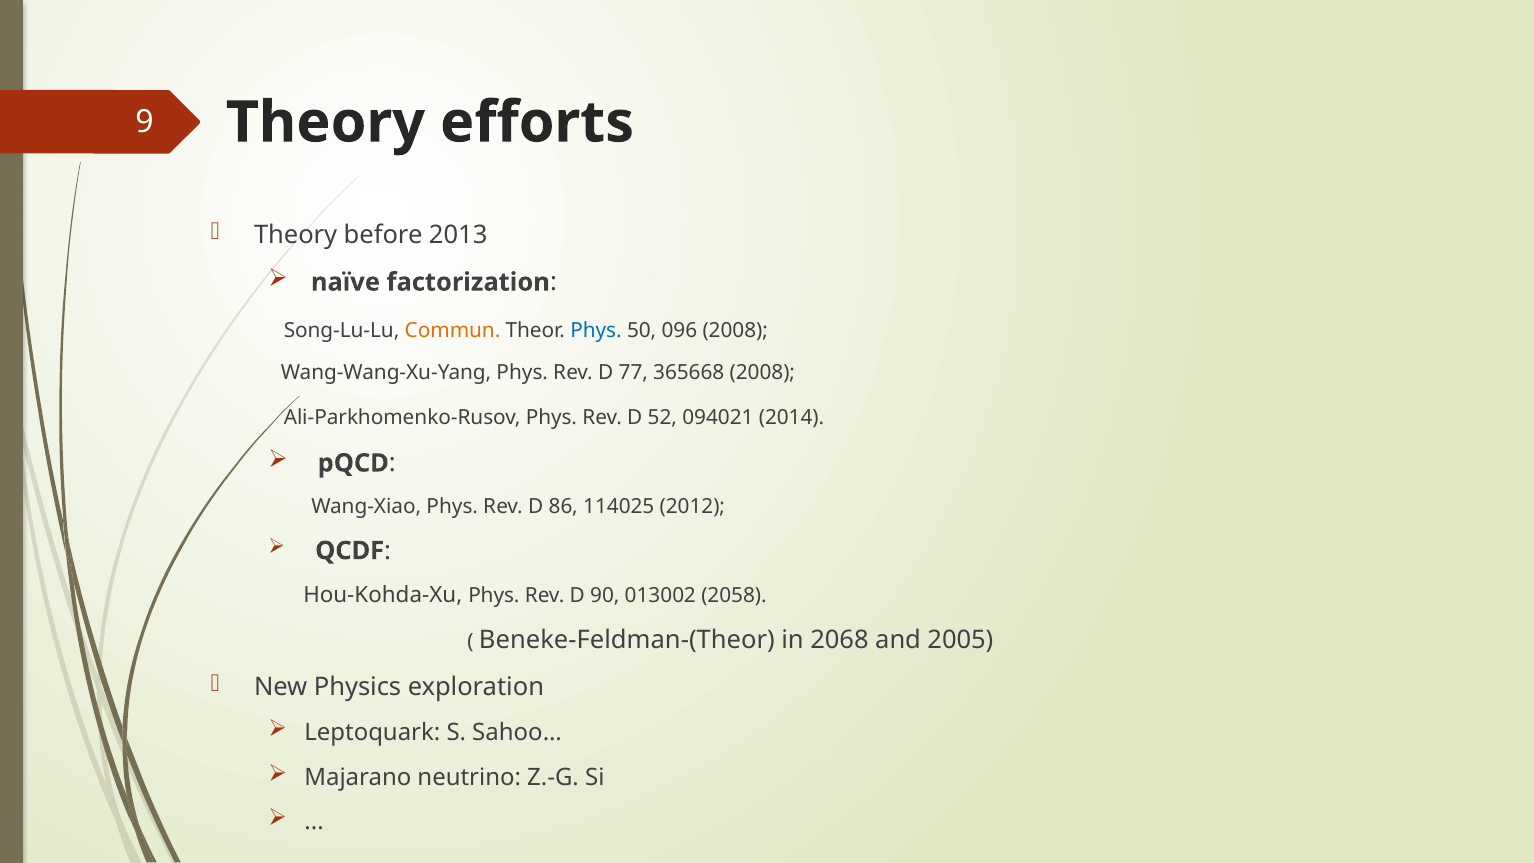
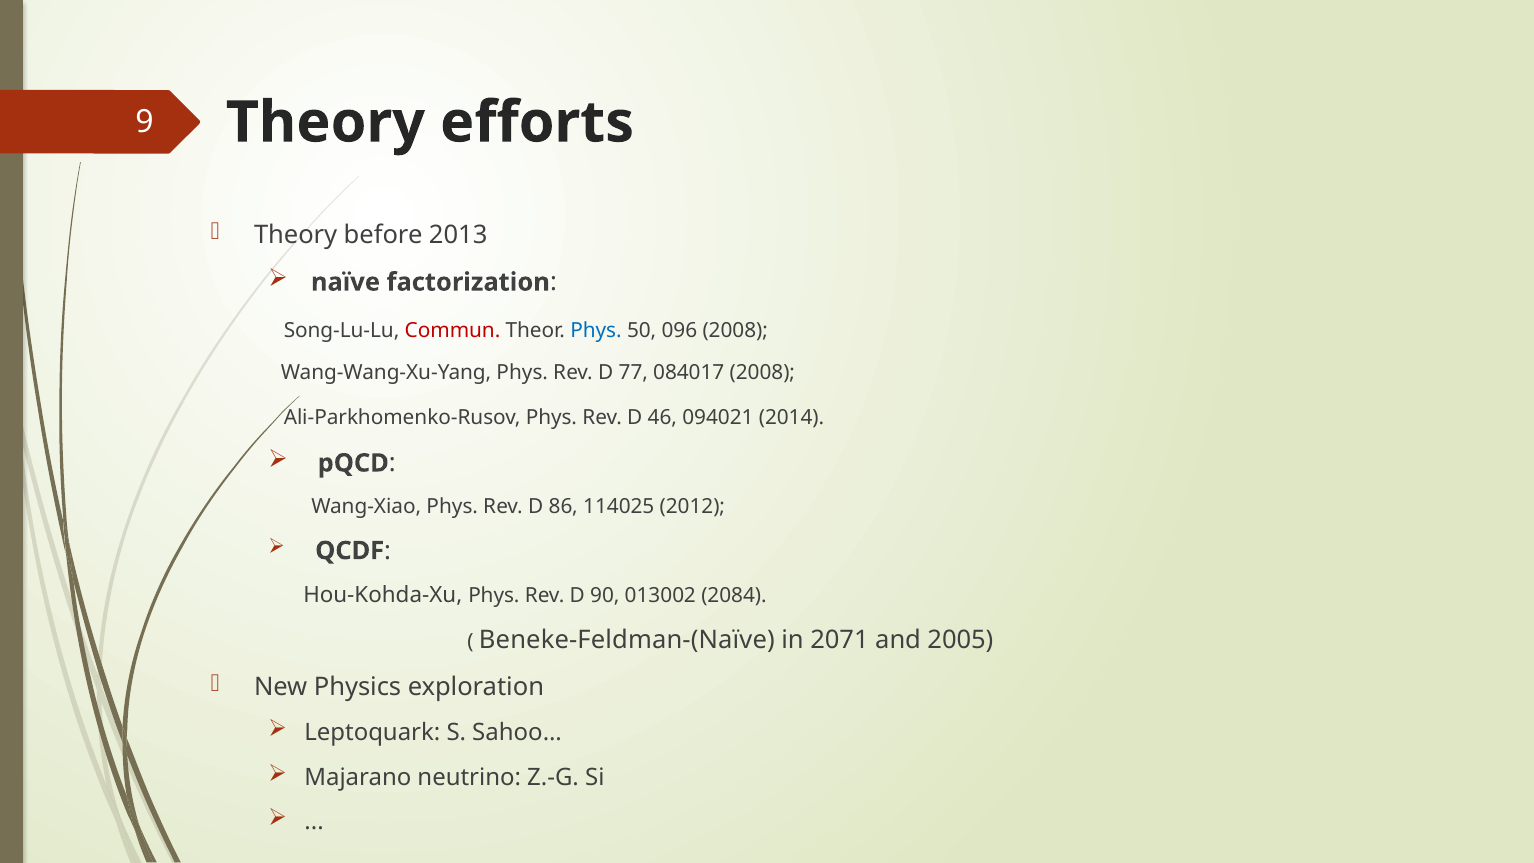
Commun colour: orange -> red (453, 330)
365668: 365668 -> 084017 (689, 372)
52: 52 -> 46 (662, 418)
2058: 2058 -> 2084 (734, 596)
Beneke-Feldman-(Theor: Beneke-Feldman-(Theor -> Beneke-Feldman-(Naïve (627, 640)
2068: 2068 -> 2071 (839, 640)
